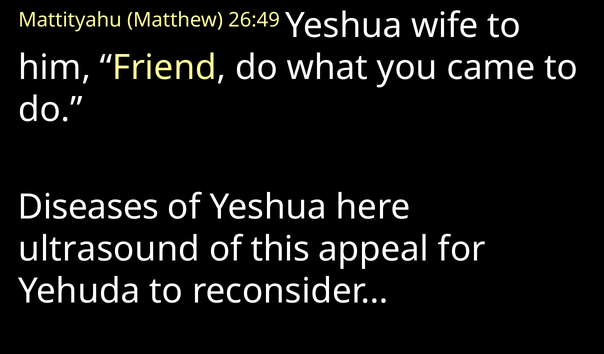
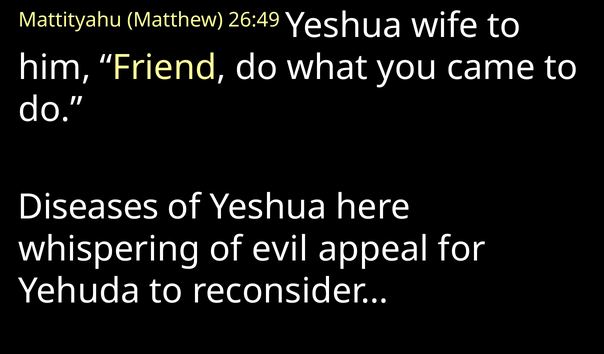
ultrasound: ultrasound -> whispering (109, 249)
this: this -> evil (280, 249)
